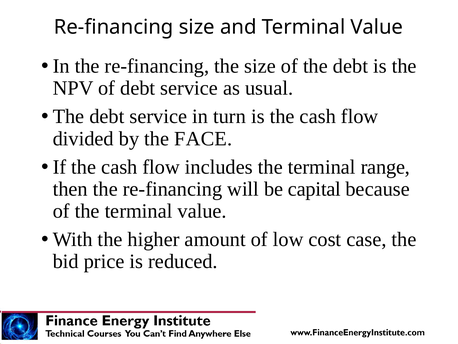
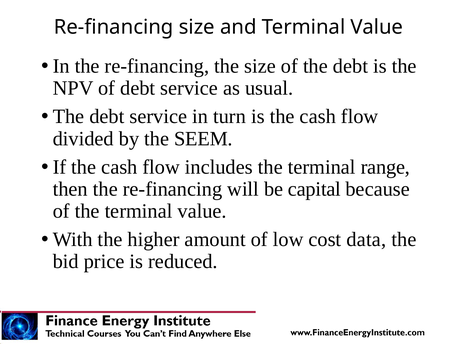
FACE: FACE -> SEEM (203, 138)
case: case -> data (366, 239)
